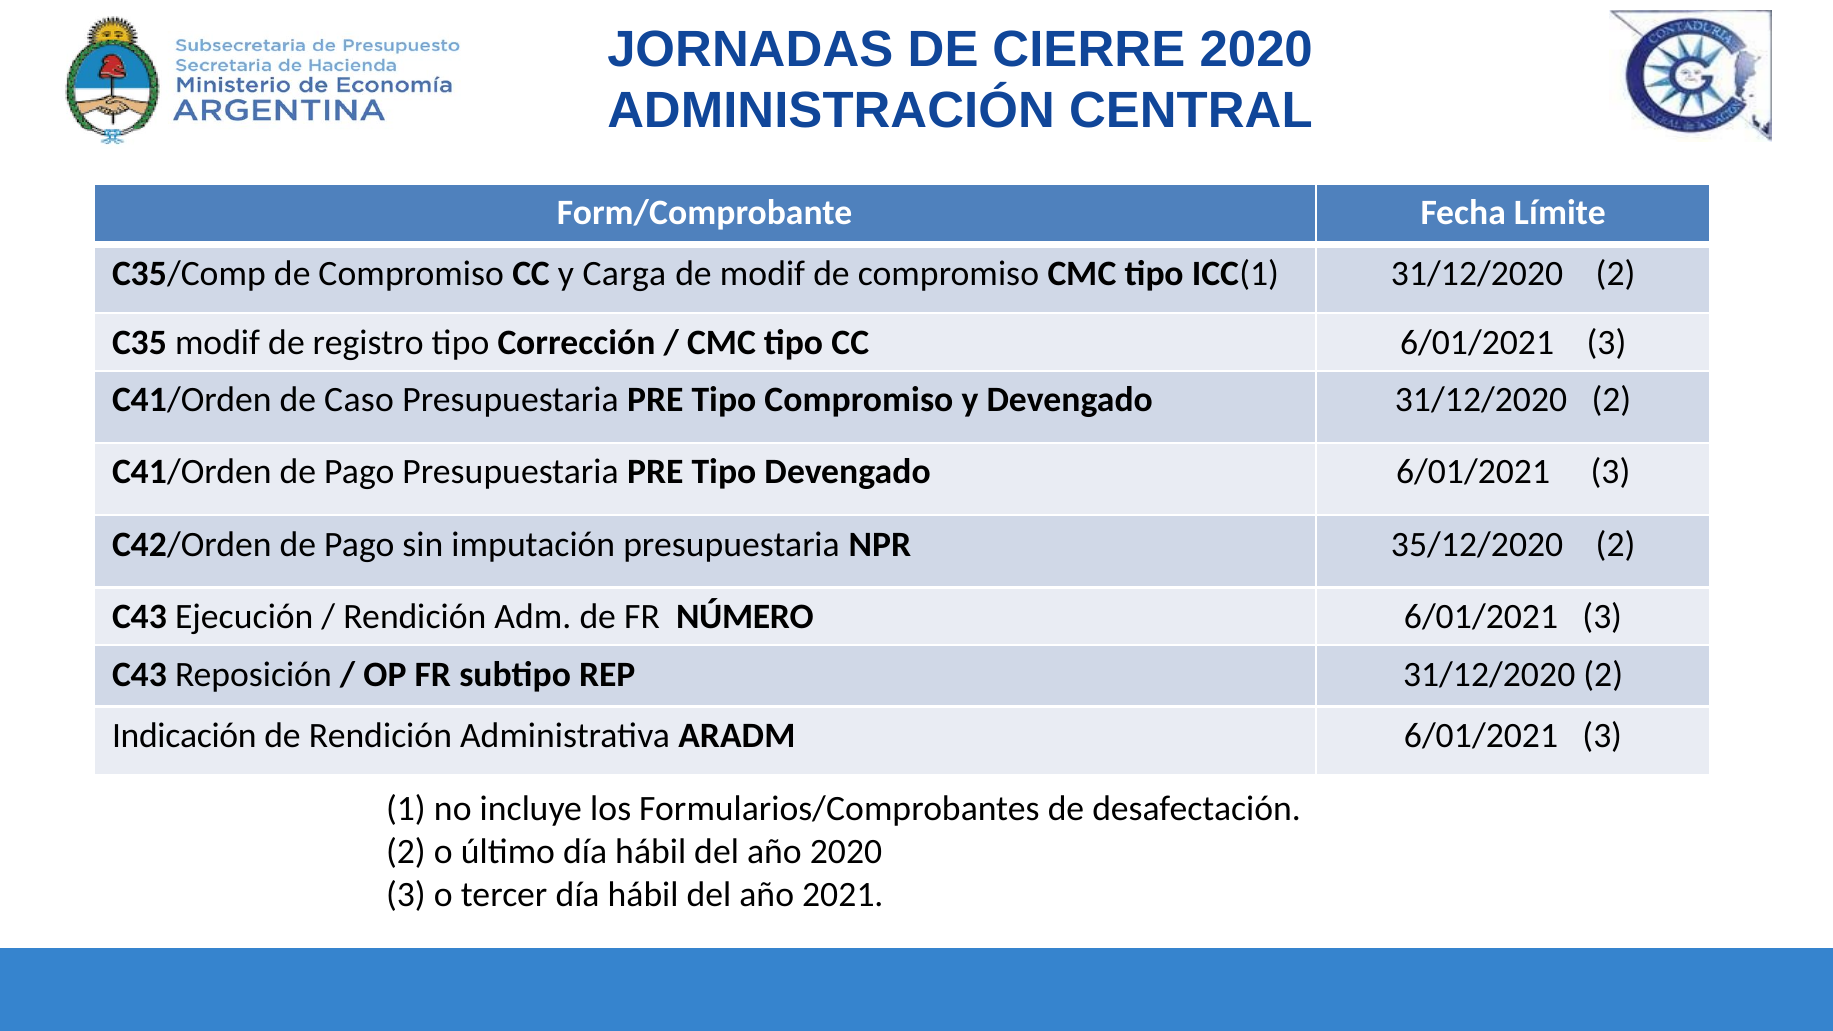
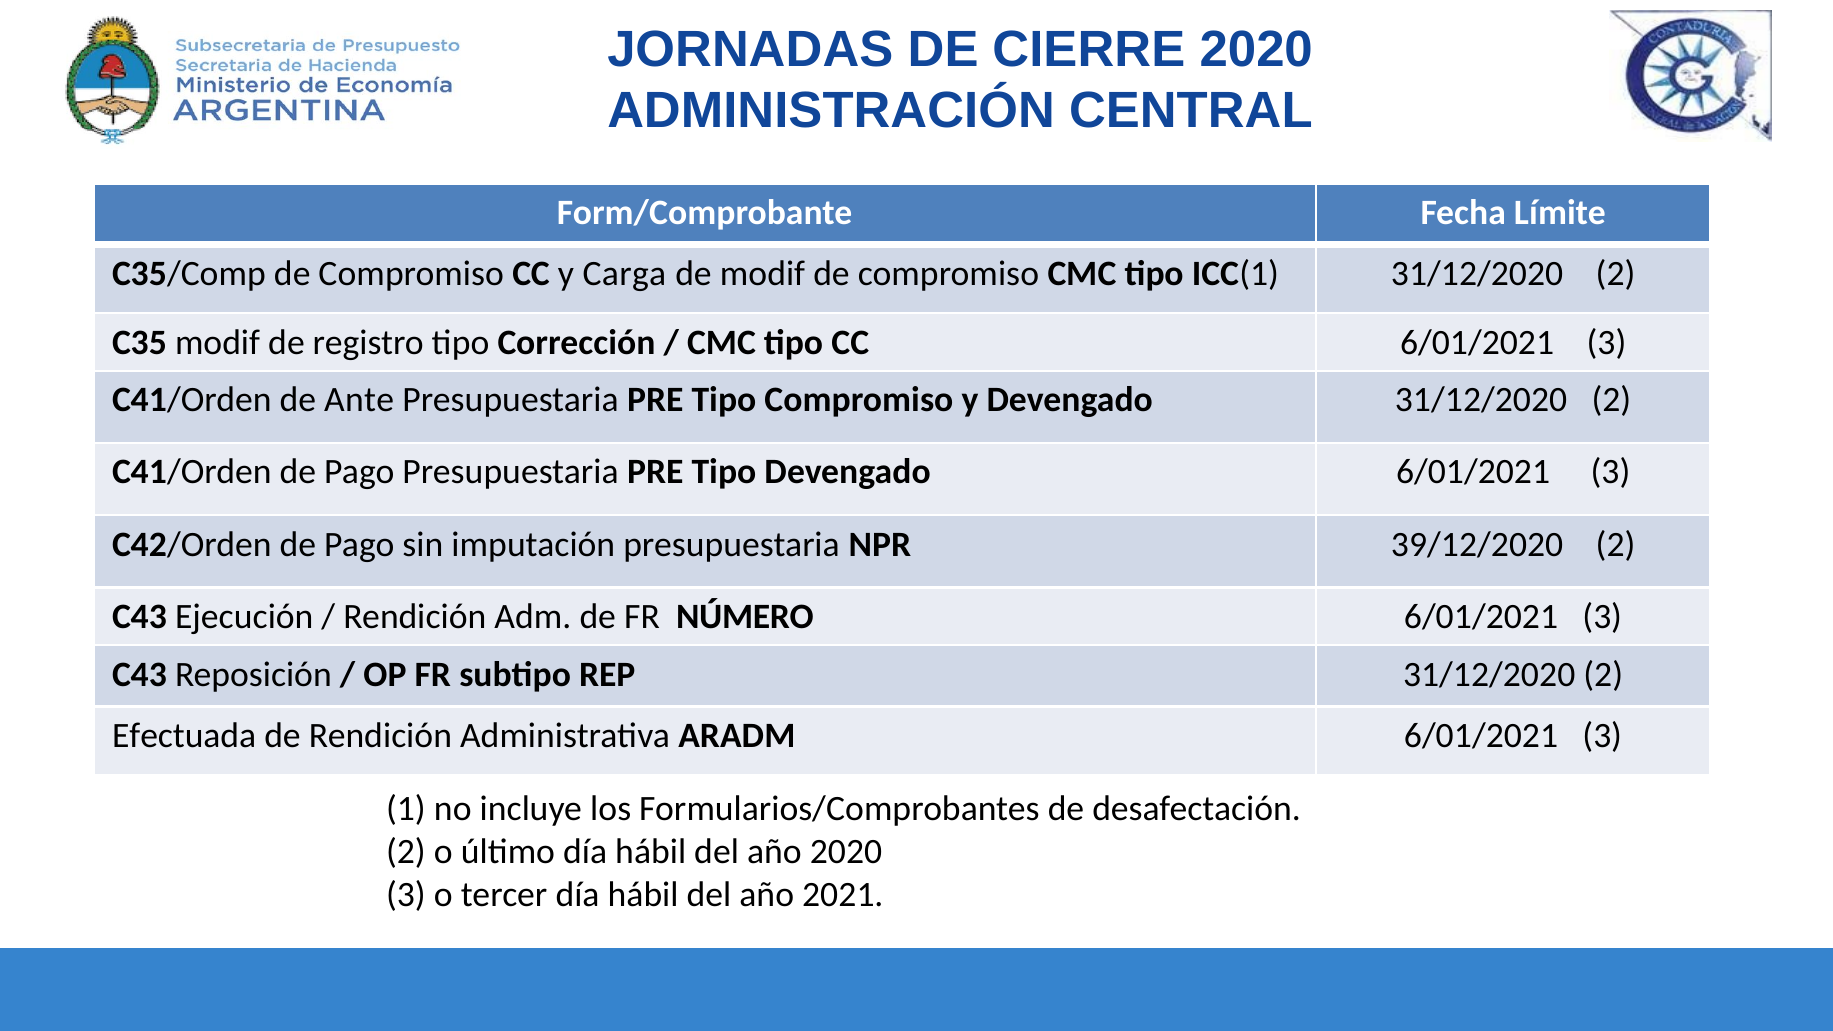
Caso: Caso -> Ante (359, 400)
35/12/2020: 35/12/2020 -> 39/12/2020 (1477, 544)
Indicación: Indicación -> Efectuada (184, 736)
